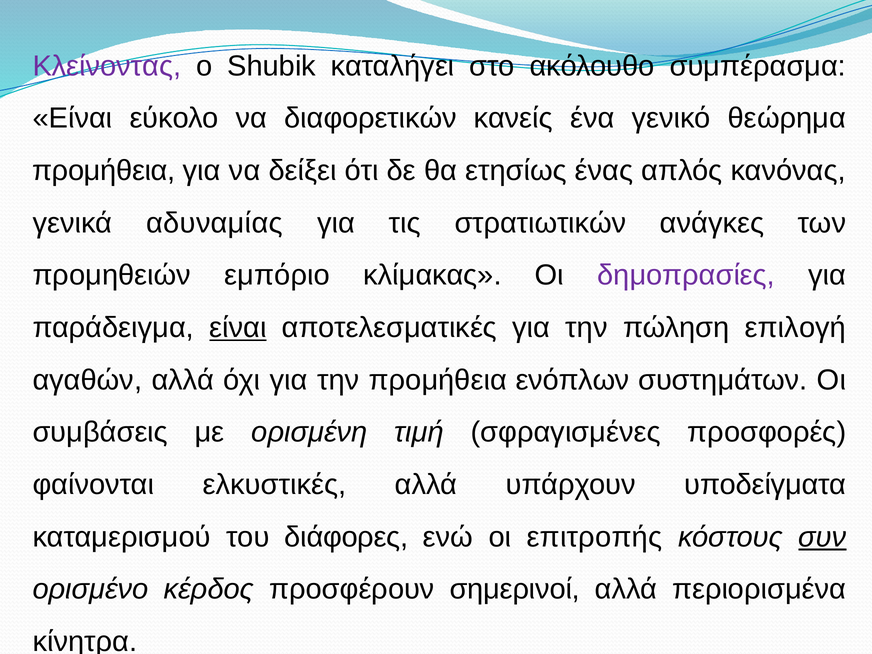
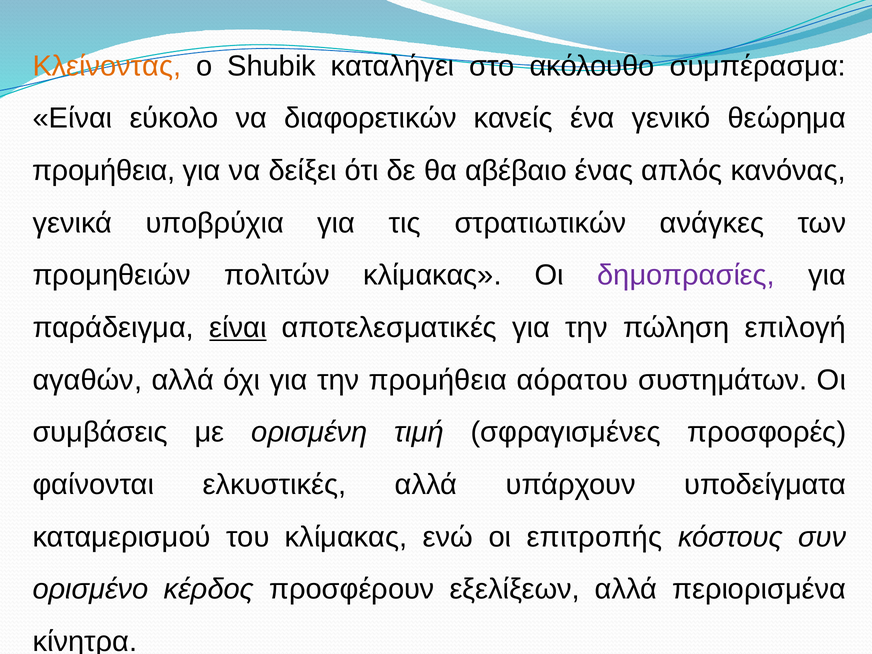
Κλείνοντας colour: purple -> orange (107, 66)
ετησίως: ετησίως -> αβέβαιο (516, 171)
αδυναμίας: αδυναμίας -> υποβρύχια (215, 223)
εμπόριο: εμπόριο -> πολιτών (277, 275)
ενόπλων: ενόπλων -> αόρατου (572, 380)
του διάφορες: διάφορες -> κλίμακας (346, 537)
συν underline: present -> none (822, 537)
σημερινοί: σημερινοί -> εξελίξεων (515, 589)
